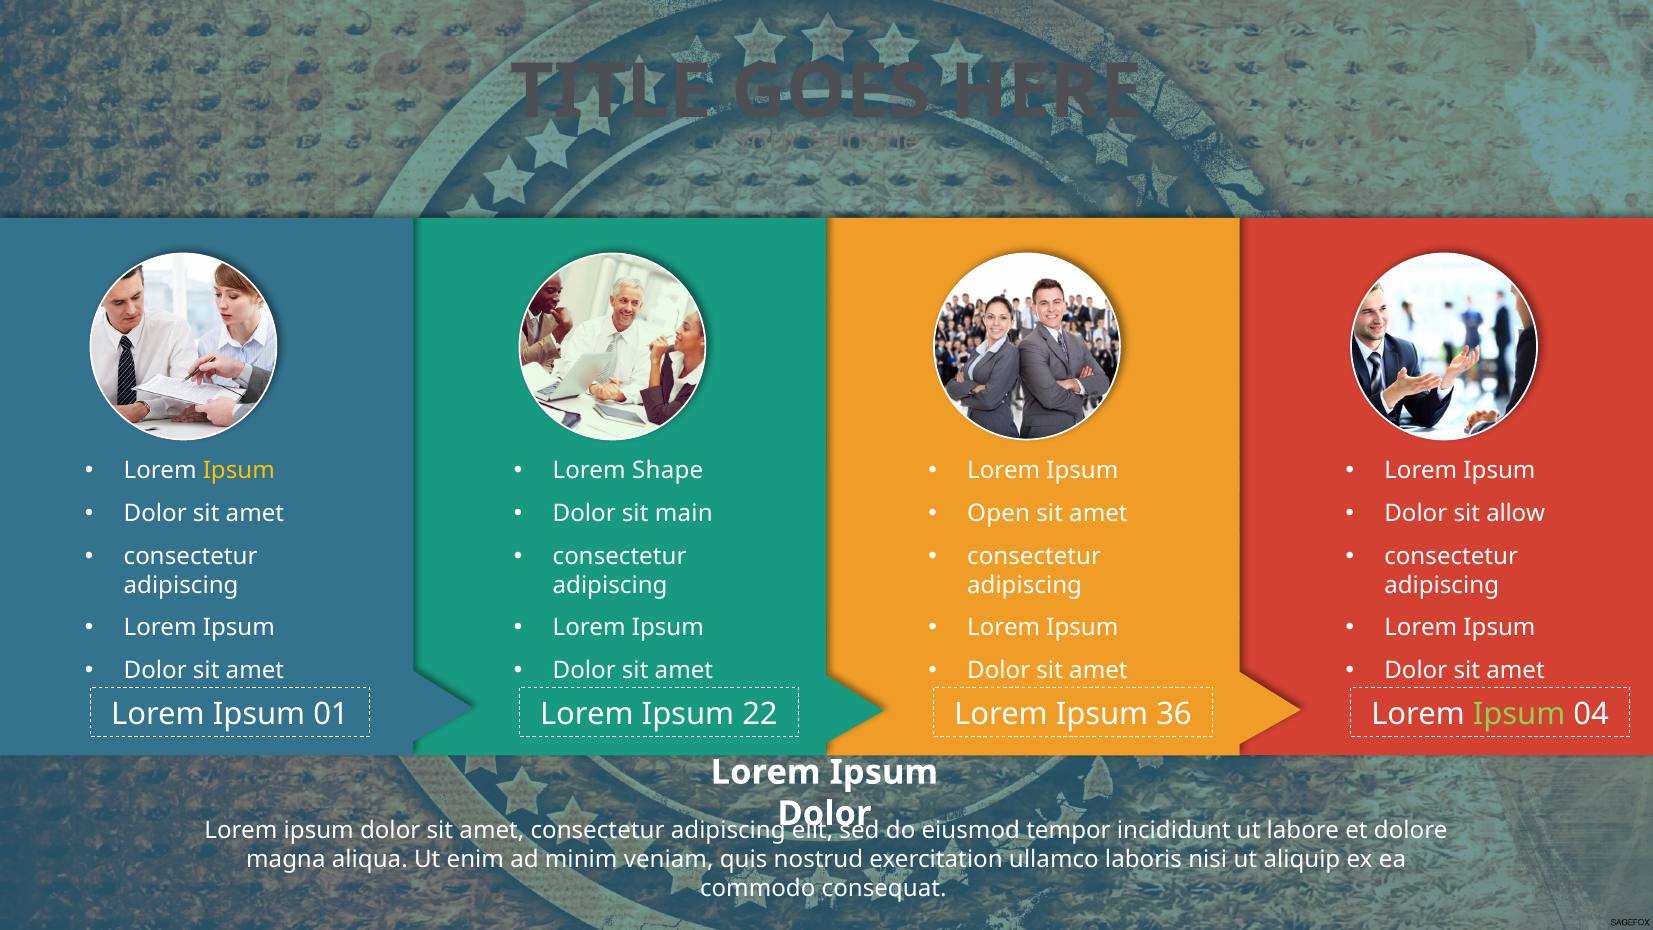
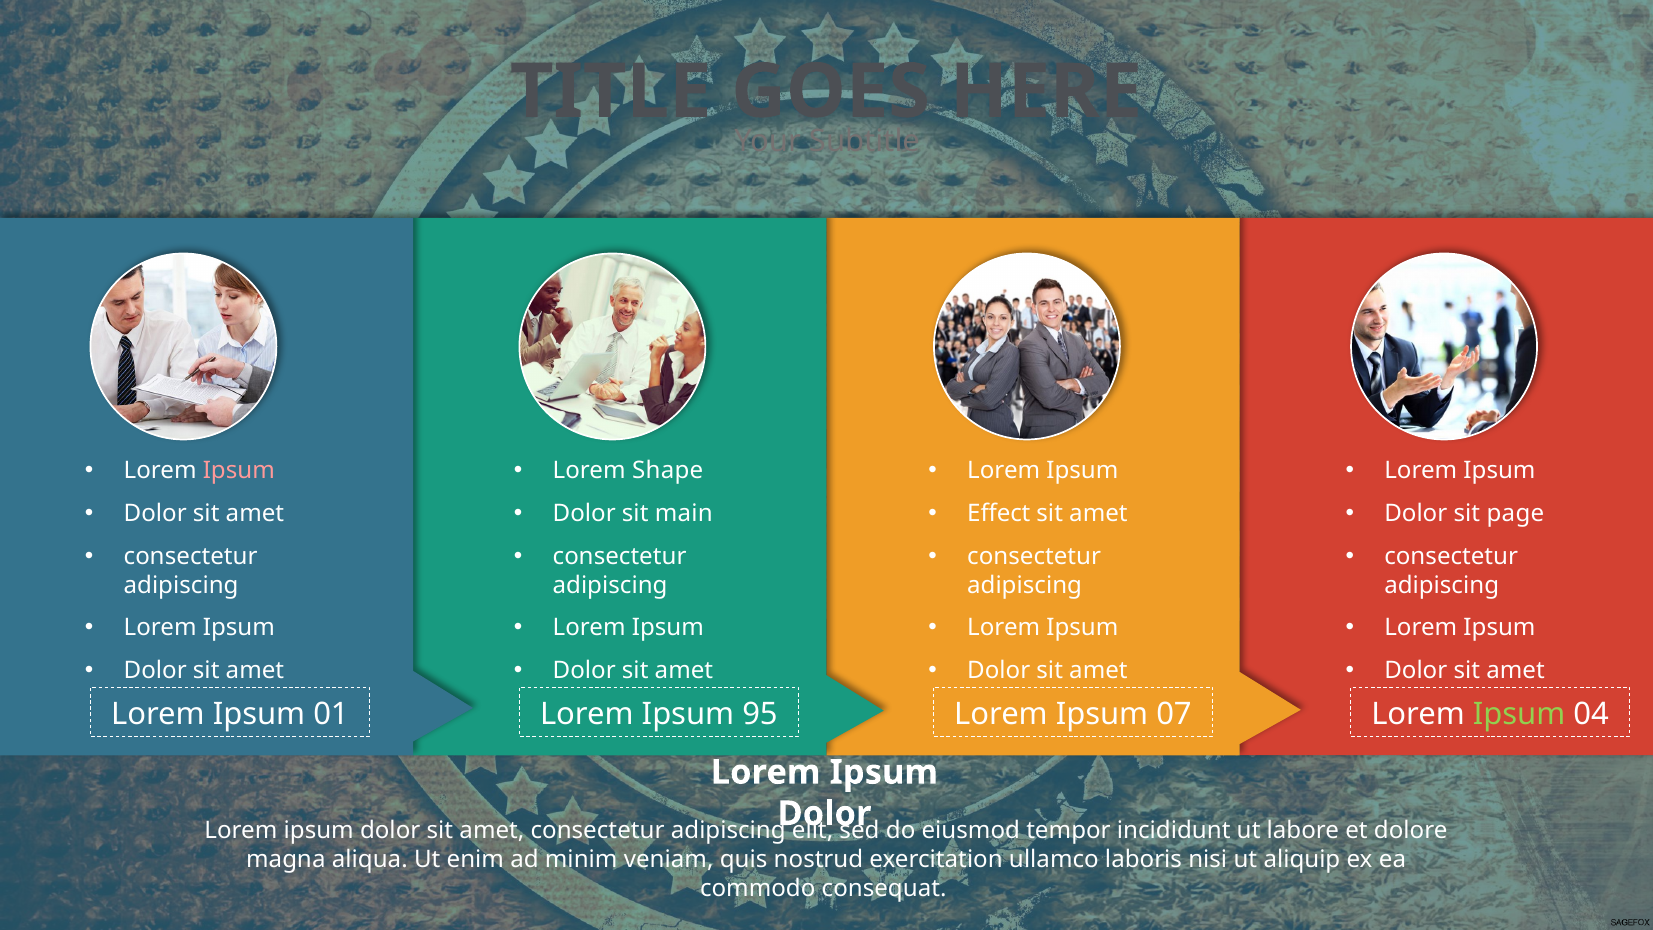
Ipsum colour: yellow -> pink (239, 471)
Open: Open -> Effect (999, 514)
allow: allow -> page (1515, 514)
22: 22 -> 95 (760, 714)
36: 36 -> 07 (1174, 714)
